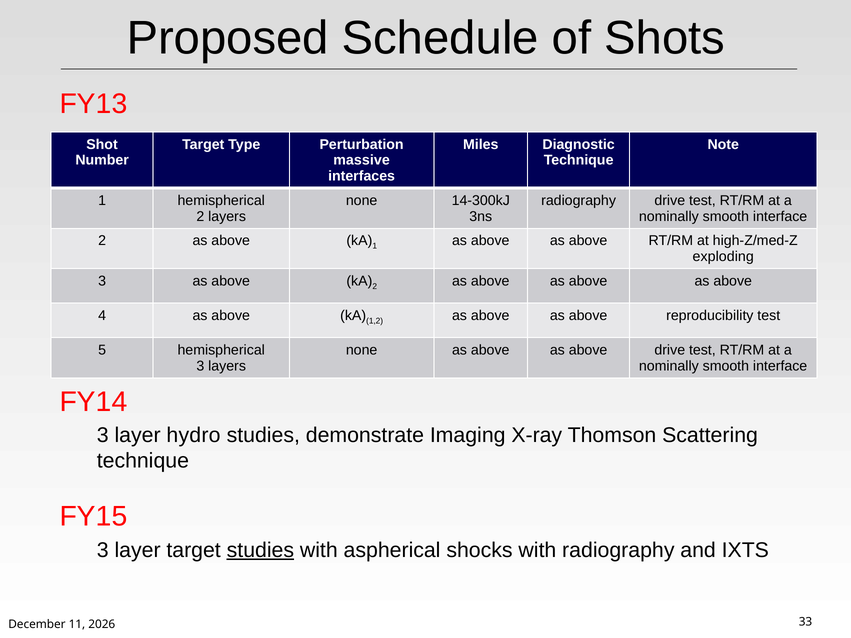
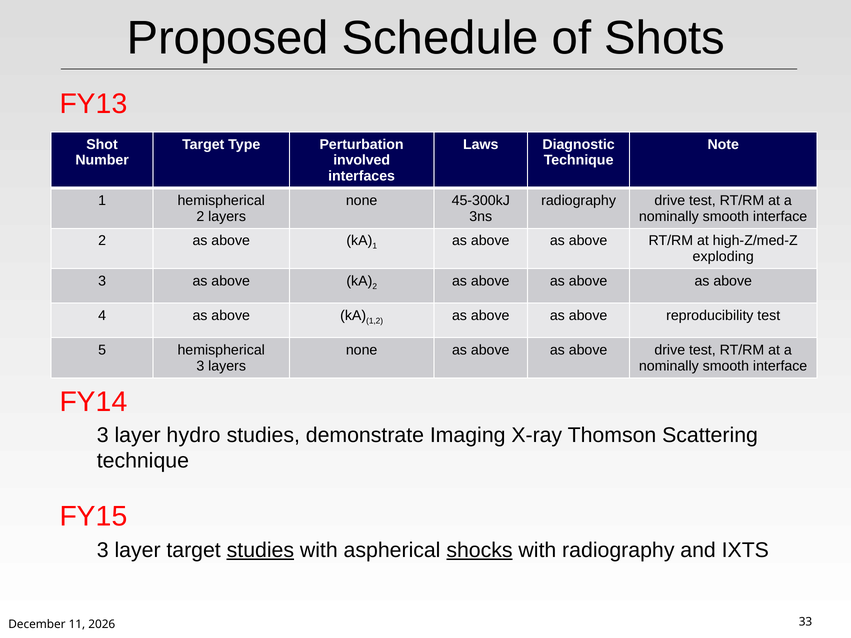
Miles: Miles -> Laws (481, 144)
massive: massive -> involved (362, 160)
14-300kJ: 14-300kJ -> 45-300kJ (481, 201)
shocks underline: none -> present (479, 550)
